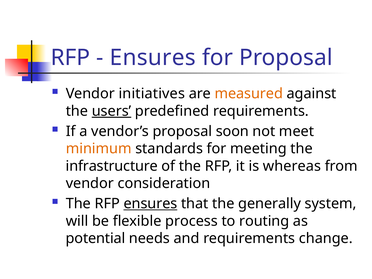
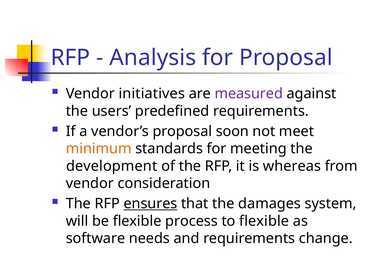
Ensures: Ensures -> Analysis (153, 58)
measured colour: orange -> purple (249, 94)
users underline: present -> none (112, 111)
infrastructure: infrastructure -> development (112, 166)
generally: generally -> damages (270, 204)
to routing: routing -> flexible (264, 221)
potential: potential -> software (95, 238)
